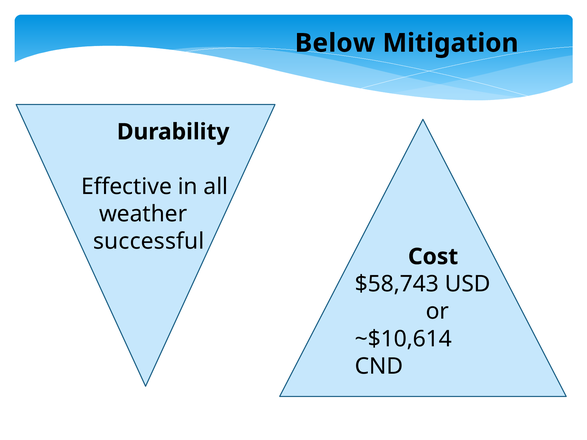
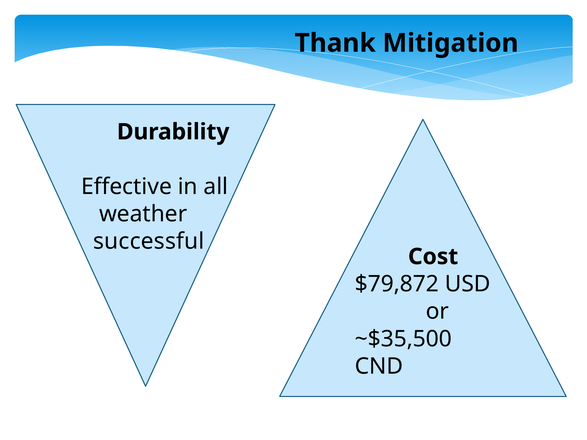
Below: Below -> Thank (335, 43)
$58,743: $58,743 -> $79,872 (397, 284)
~$10,614: ~$10,614 -> ~$35,500 (403, 339)
